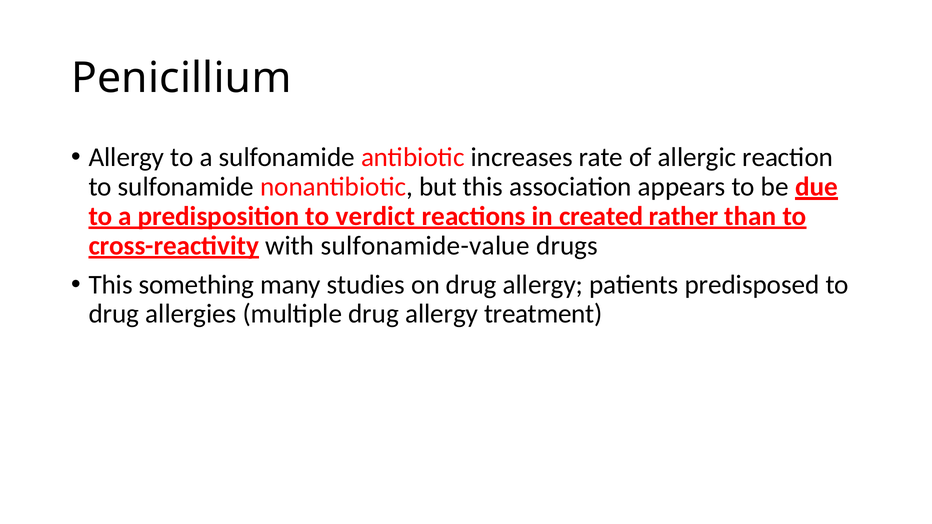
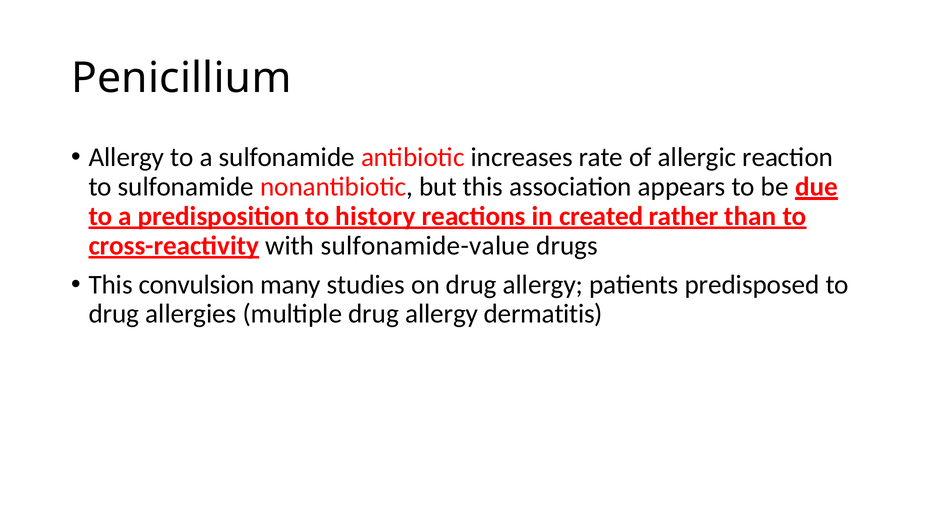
verdict: verdict -> history (375, 216)
something: something -> convulsion (197, 285)
treatment: treatment -> dermatitis (543, 314)
